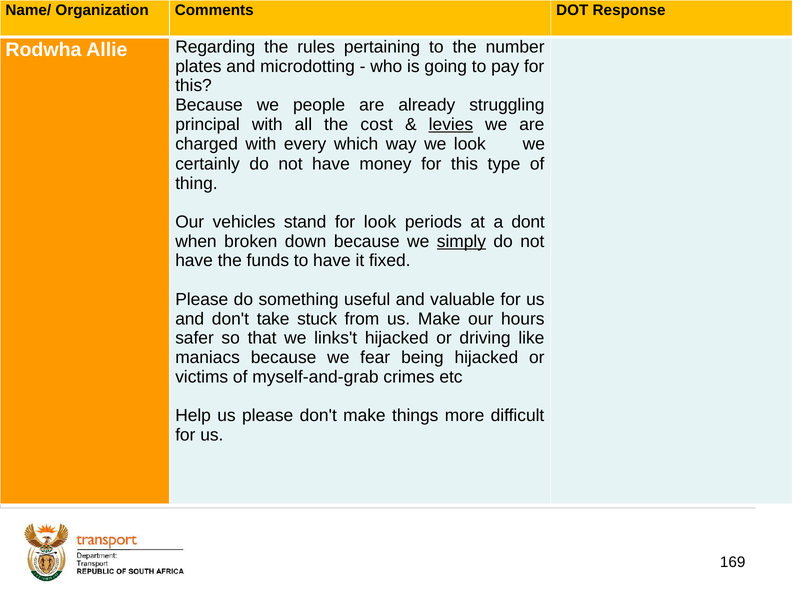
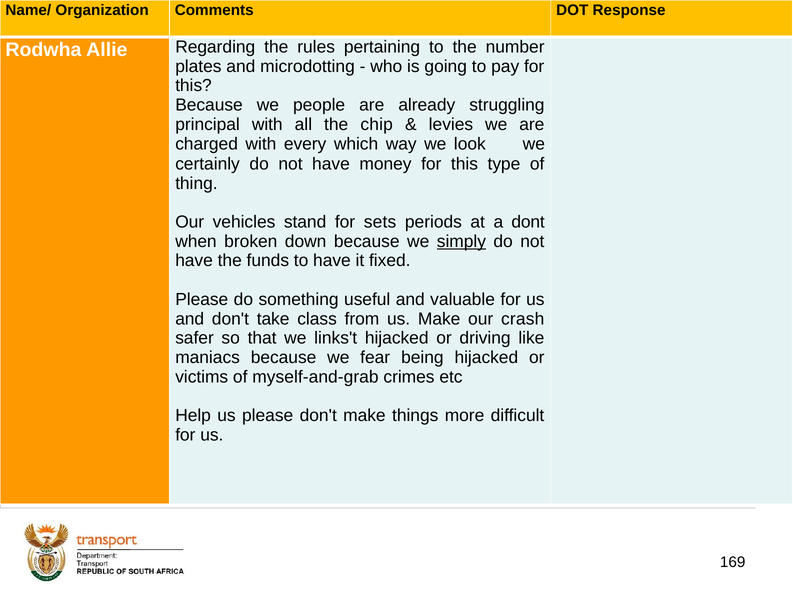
cost: cost -> chip (377, 124)
levies underline: present -> none (451, 124)
for look: look -> sets (380, 222)
stuck: stuck -> class (317, 319)
hours: hours -> crash (523, 319)
